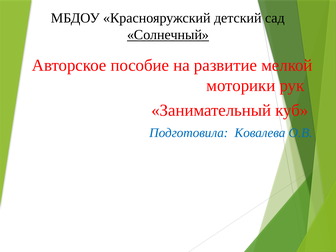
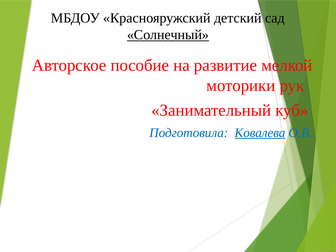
Ковалева underline: none -> present (260, 133)
